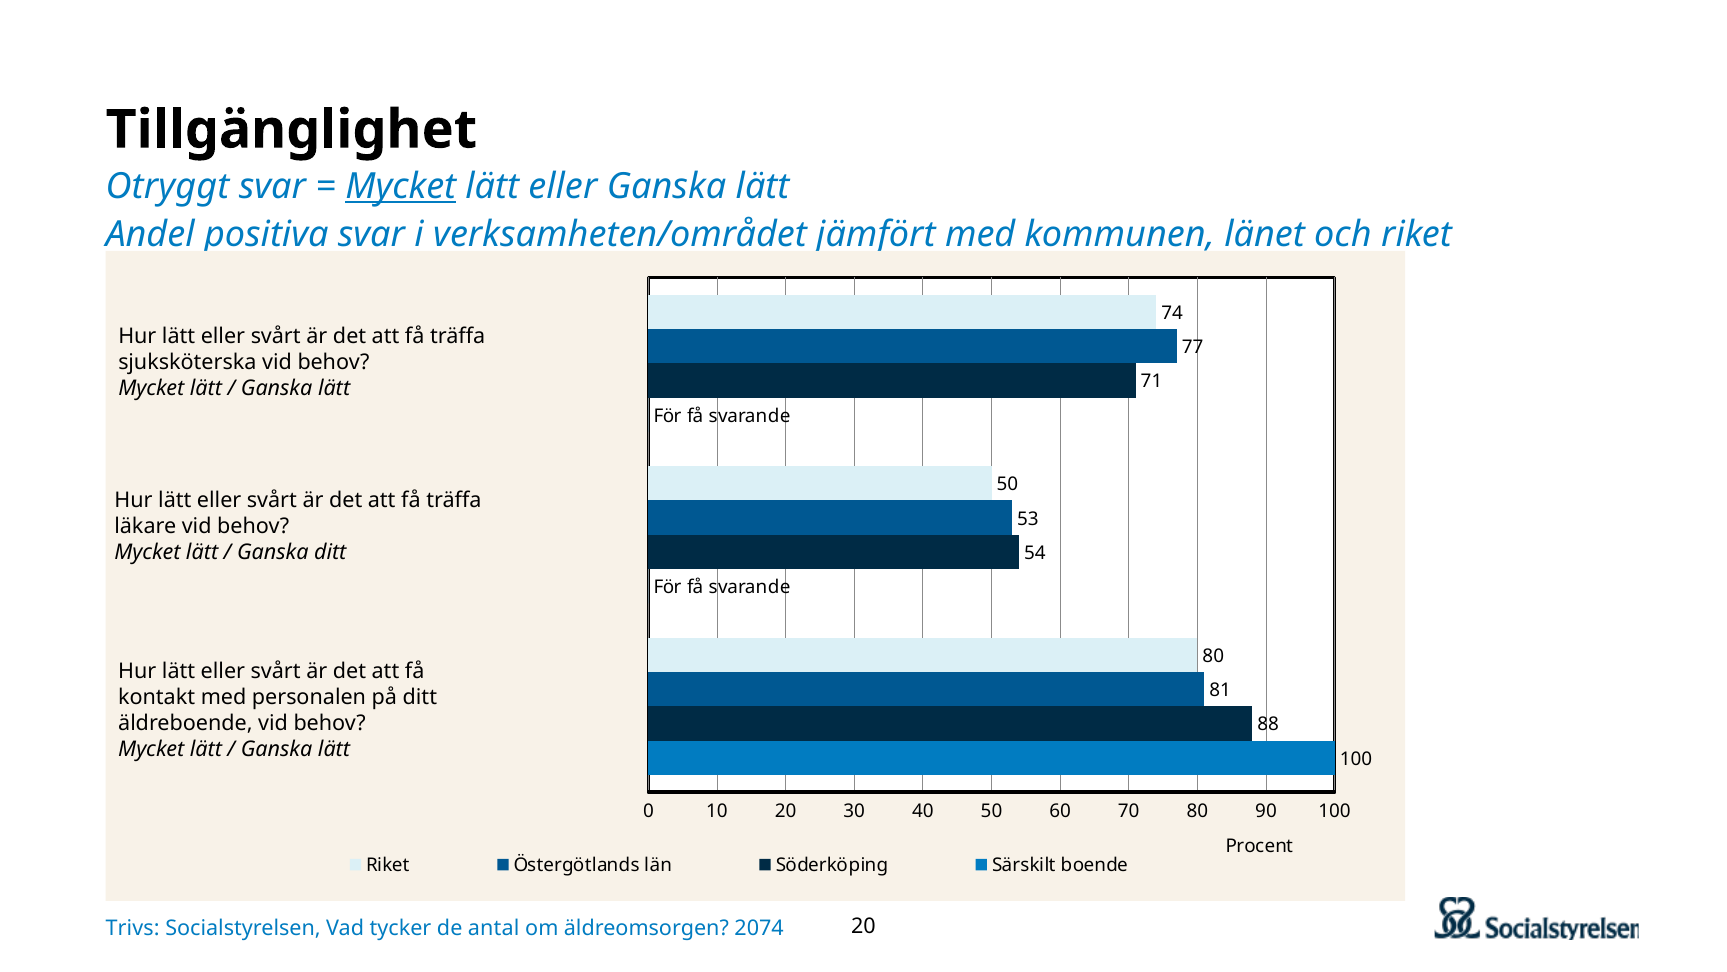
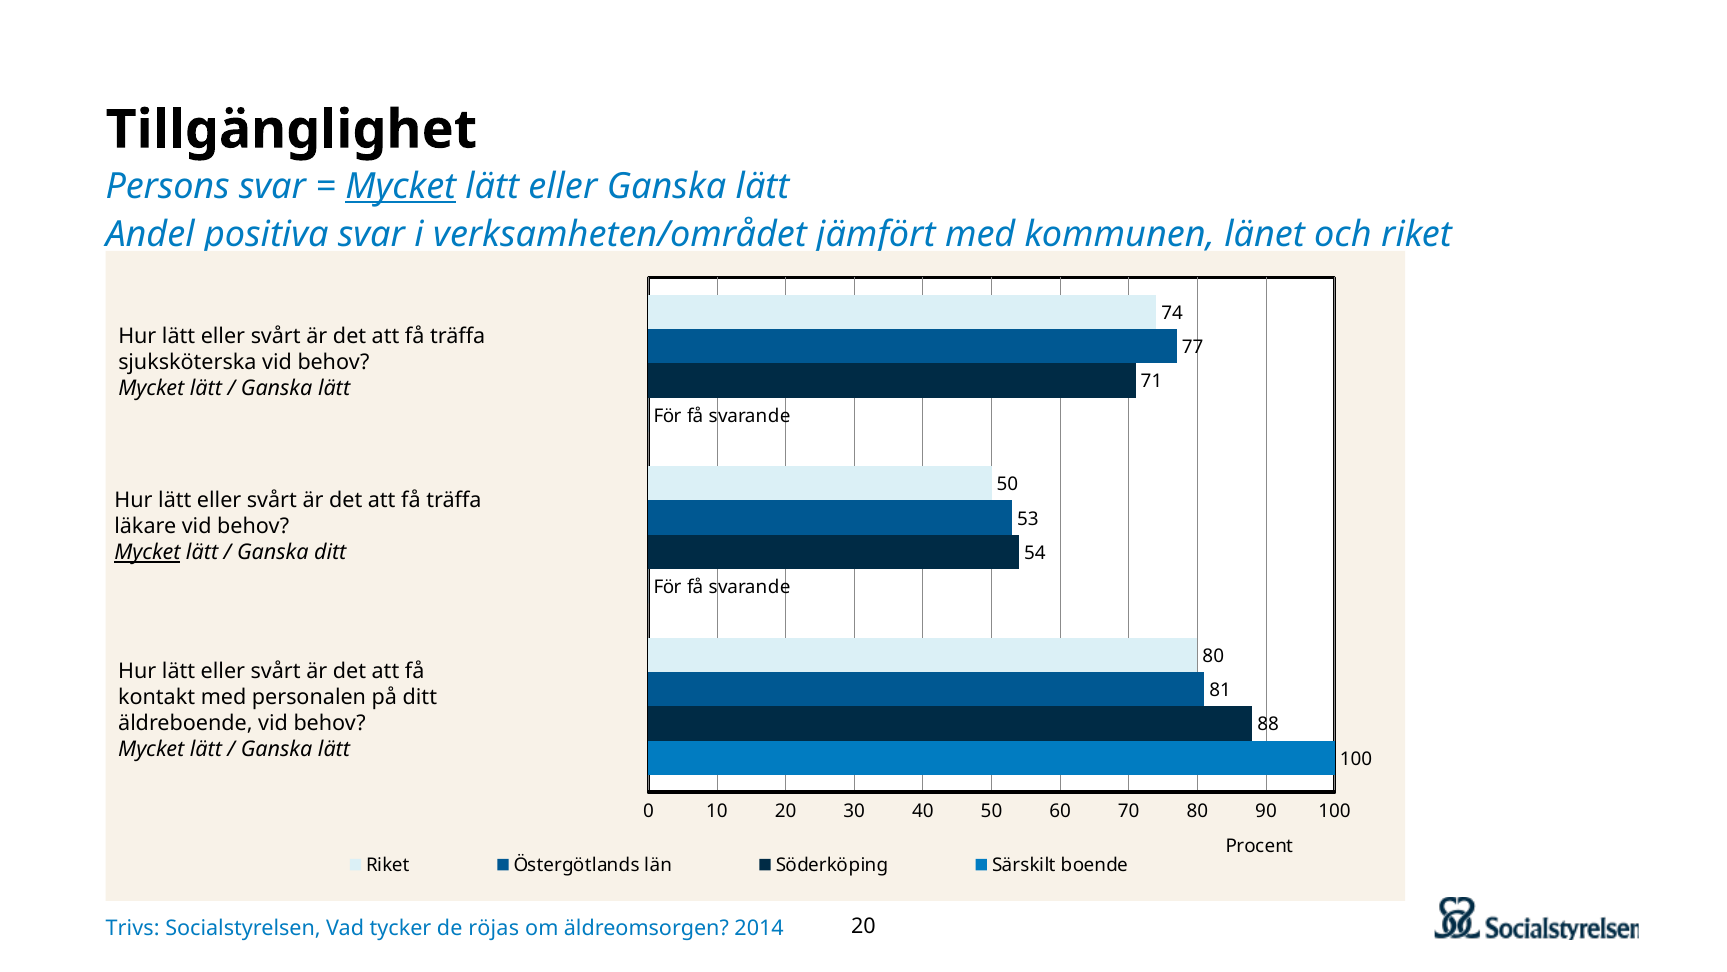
Otryggt: Otryggt -> Persons (168, 187)
Mycket underline: none -> present (147, 552)
antal: antal -> röjas (494, 928)
2074: 2074 -> 2014 (759, 928)
